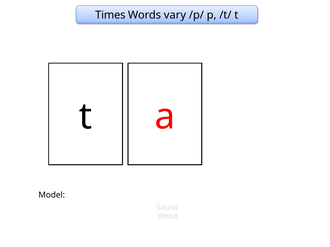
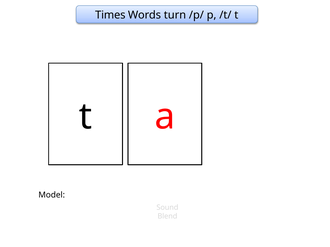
vary: vary -> turn (175, 15)
